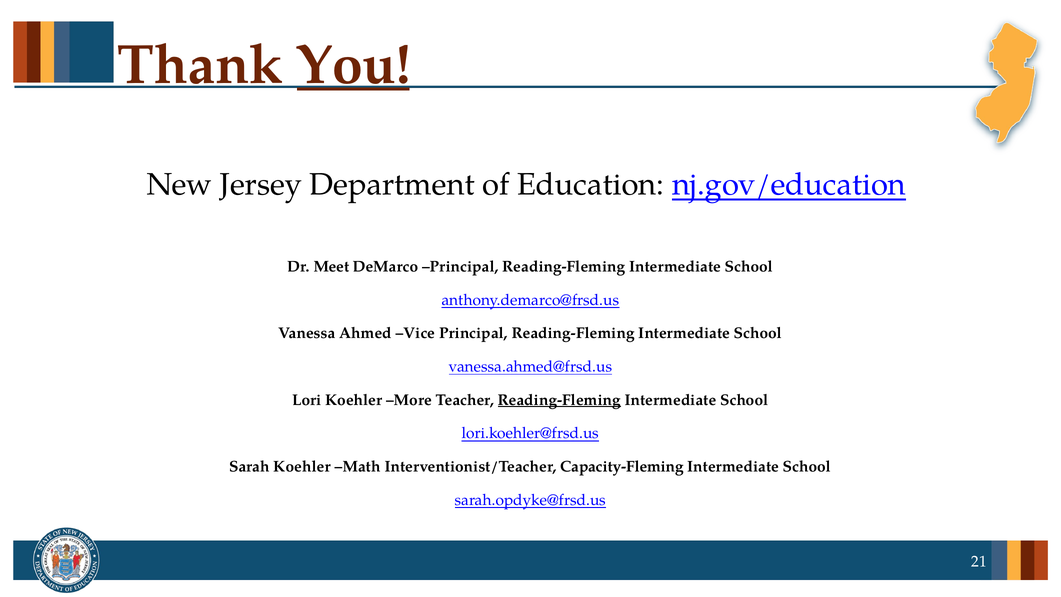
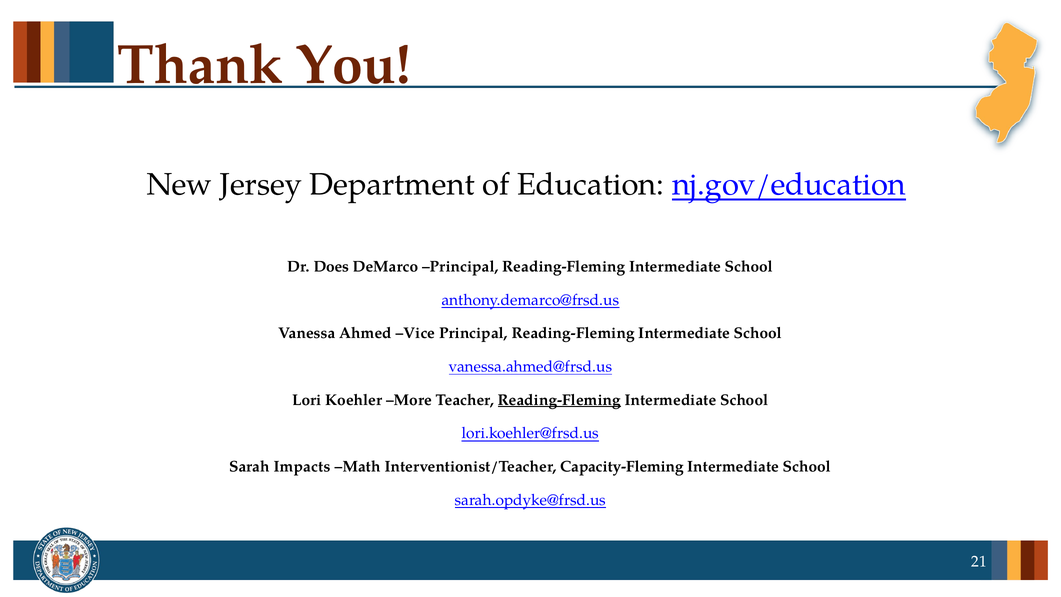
You underline: present -> none (354, 65)
Meet: Meet -> Does (331, 267)
Sarah Koehler: Koehler -> Impacts (302, 466)
